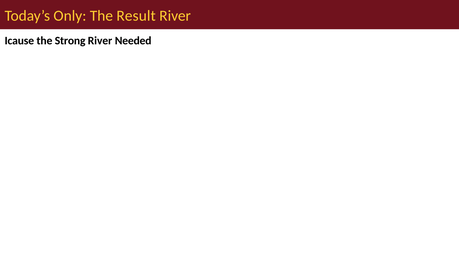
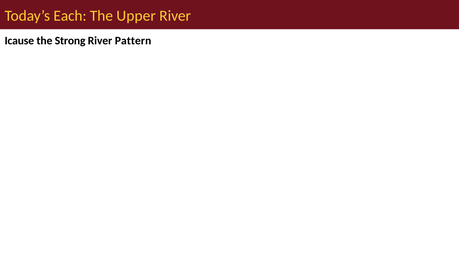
Only: Only -> Each (70, 16)
Result: Result -> Upper (136, 16)
Needed: Needed -> Pattern (133, 41)
